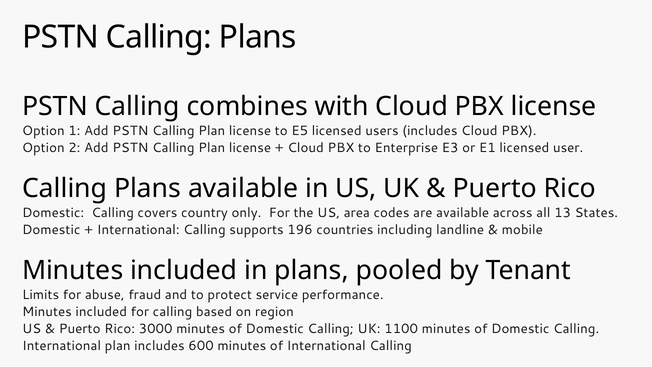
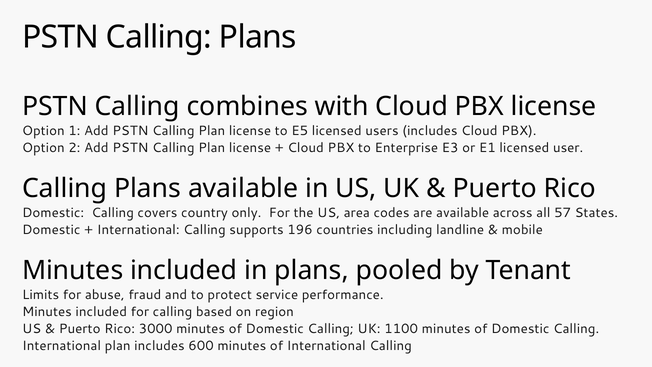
13: 13 -> 57 (563, 213)
